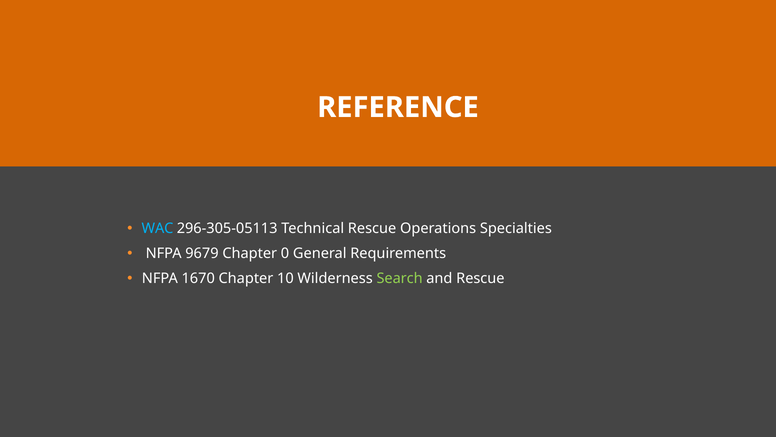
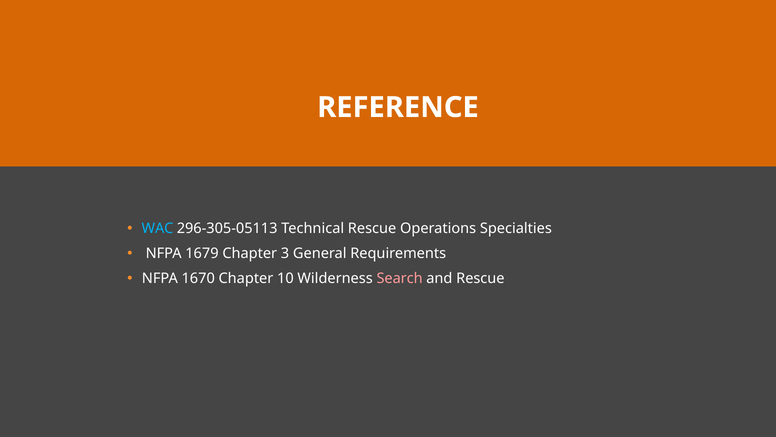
9679: 9679 -> 1679 (202, 253)
0: 0 -> 3 (285, 253)
Search colour: light green -> pink (400, 278)
